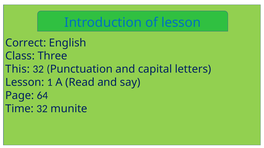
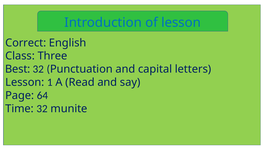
This: This -> Best (18, 69)
